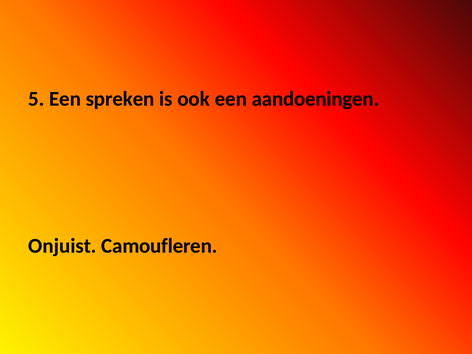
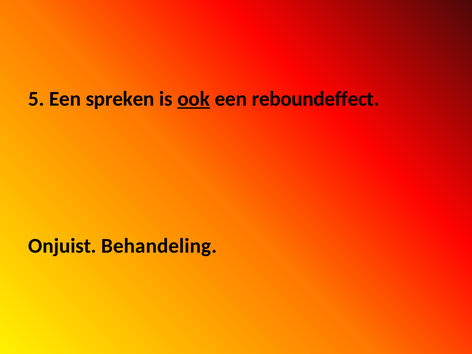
ook underline: none -> present (194, 99)
aandoeningen: aandoeningen -> reboundeffect (316, 99)
Camoufleren: Camoufleren -> Behandeling (159, 246)
